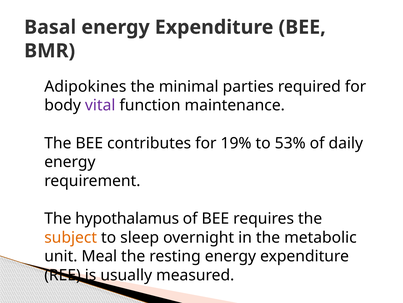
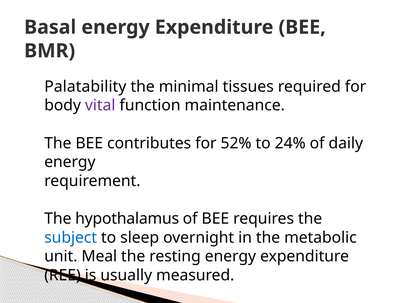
Adipokines: Adipokines -> Palatability (85, 86)
parties: parties -> tissues (248, 86)
19%: 19% -> 52% (236, 143)
53%: 53% -> 24% (290, 143)
subject colour: orange -> blue (71, 237)
